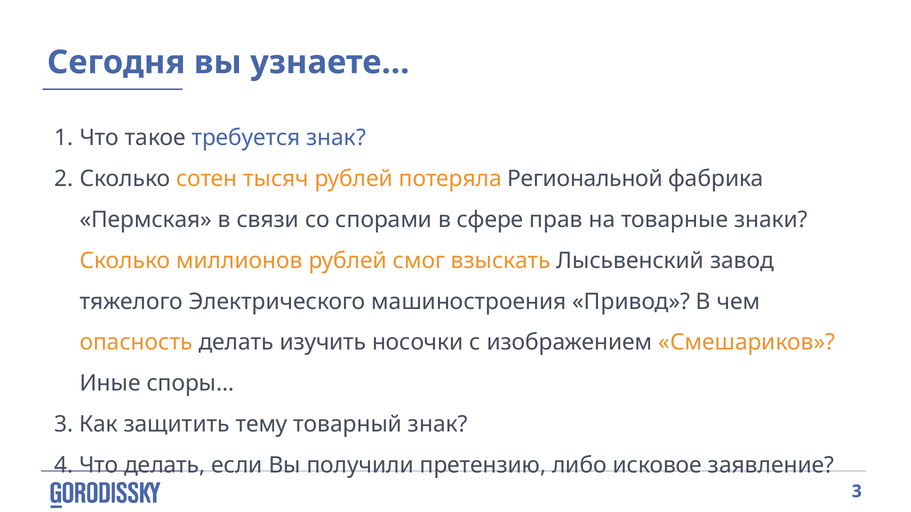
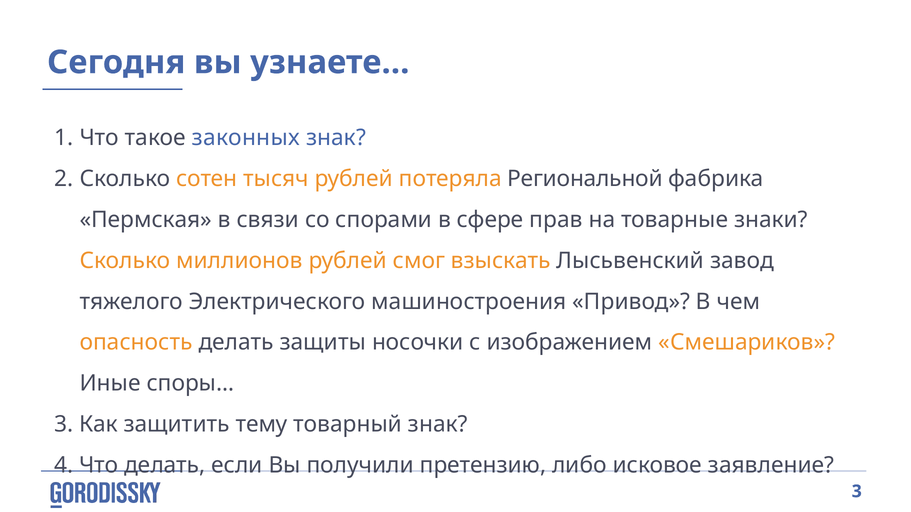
требуется: требуется -> законных (246, 138)
изучить: изучить -> защиты (323, 343)
